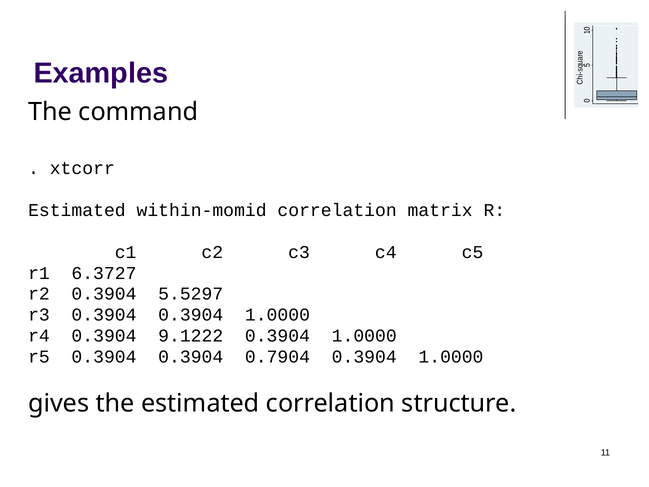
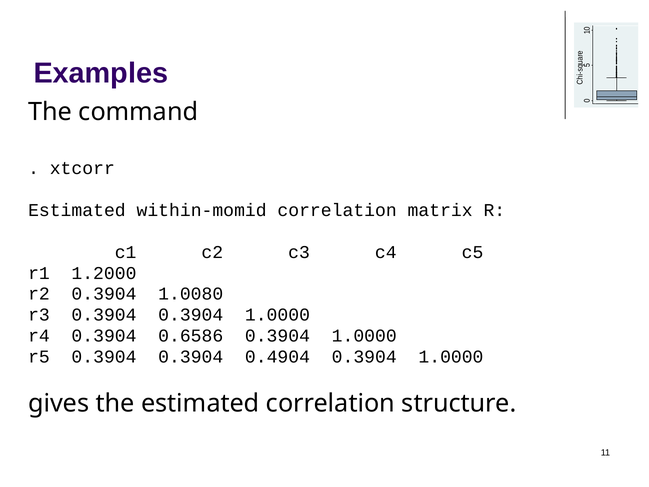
6.3727: 6.3727 -> 1.2000 (104, 273)
5.5297: 5.5297 -> 1.0080 (191, 294)
9.1222: 9.1222 -> 0.6586 (191, 336)
0.7904: 0.7904 -> 0.4904 (277, 357)
